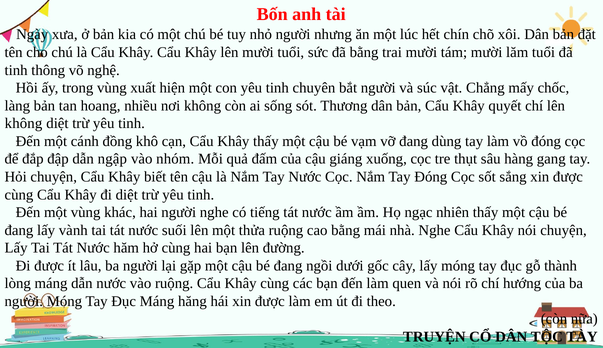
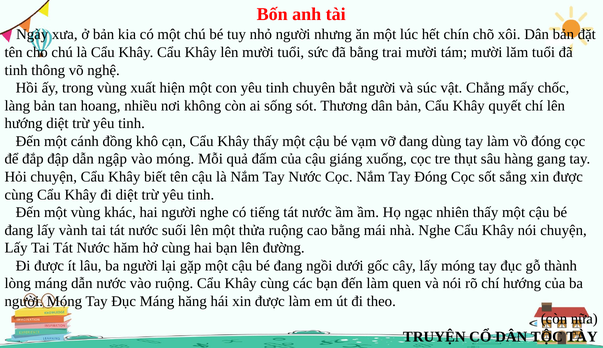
không: không -> hướng (24, 123)
vào nhóm: nhóm -> móng (175, 159)
